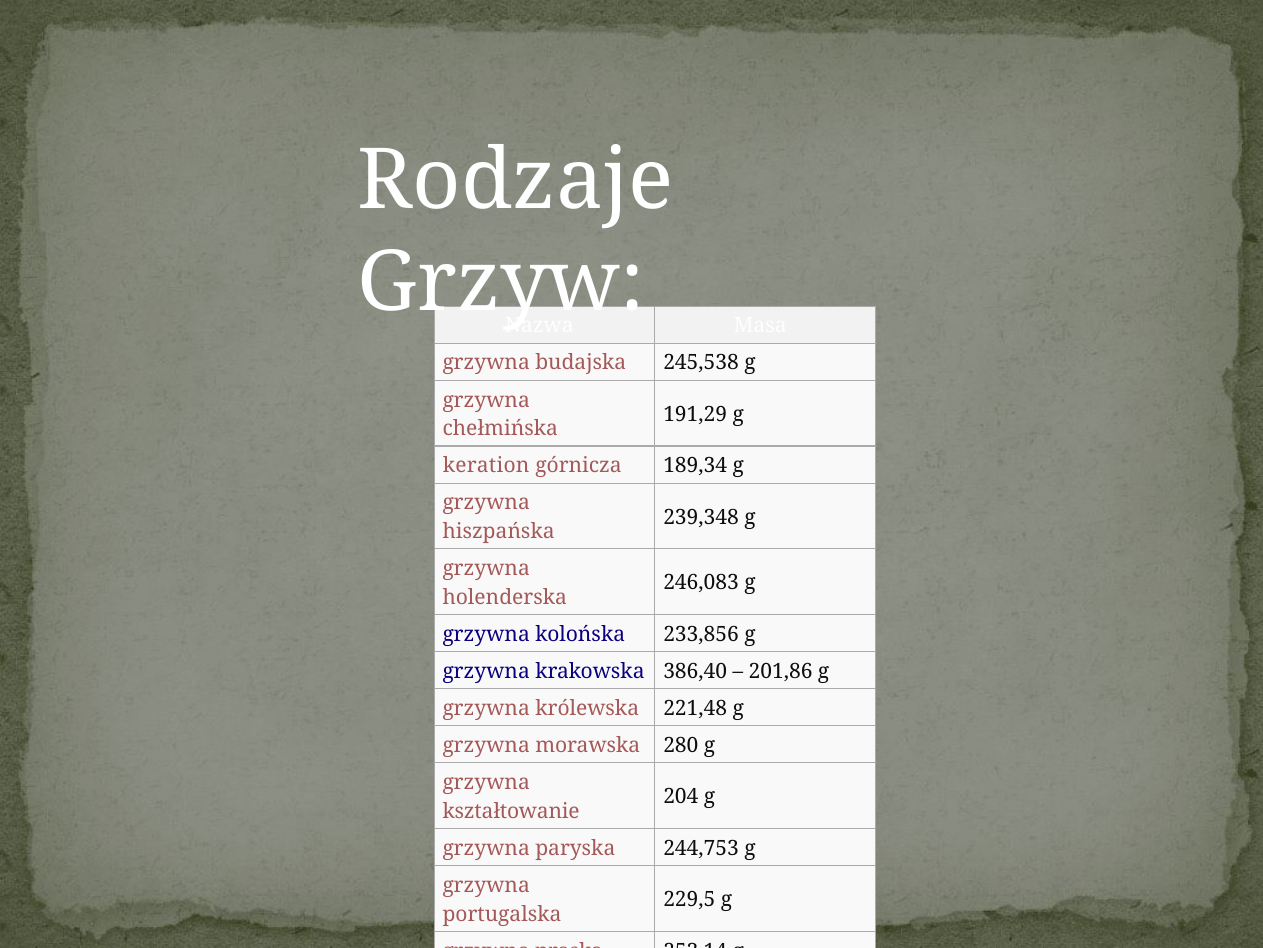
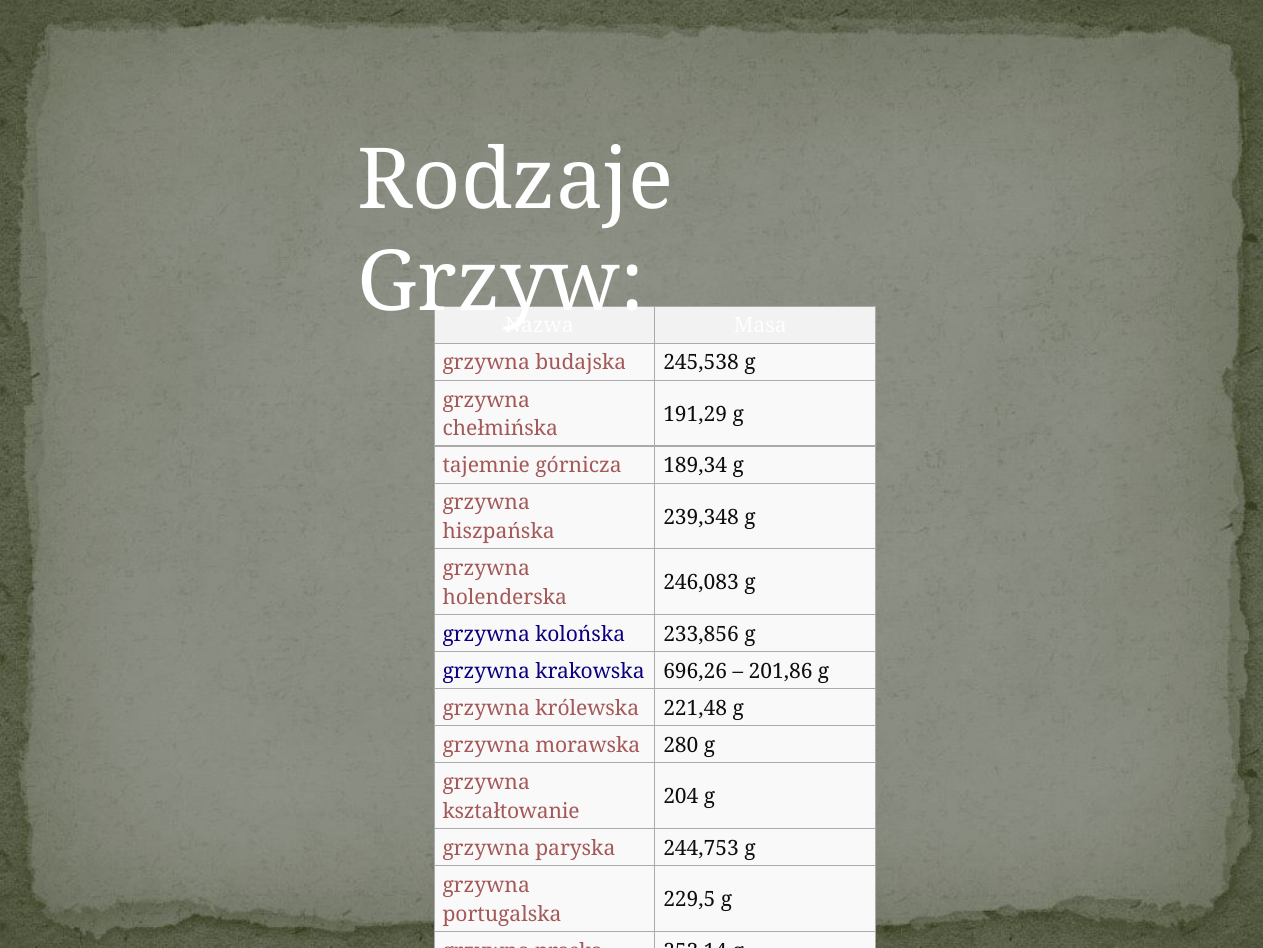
keration: keration -> tajemnie (486, 465)
386,40: 386,40 -> 696,26 (695, 671)
